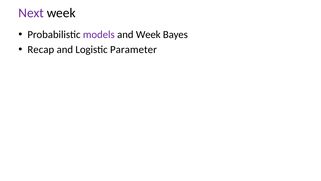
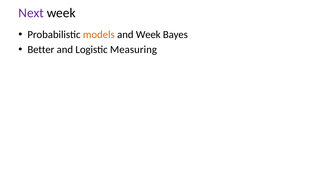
models colour: purple -> orange (99, 34)
Recap: Recap -> Better (41, 49)
Parameter: Parameter -> Measuring (133, 49)
